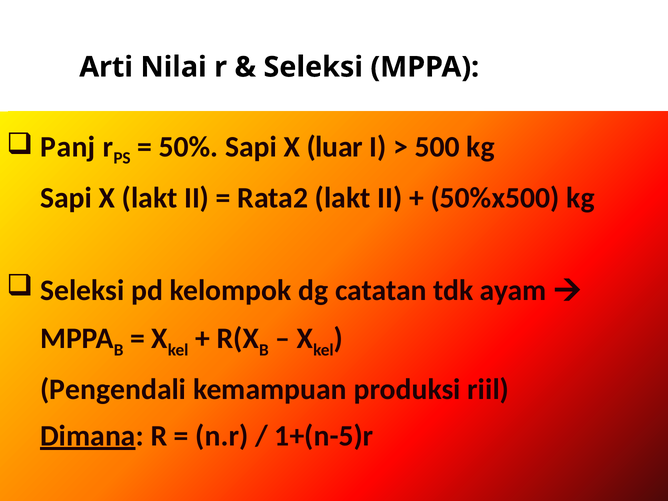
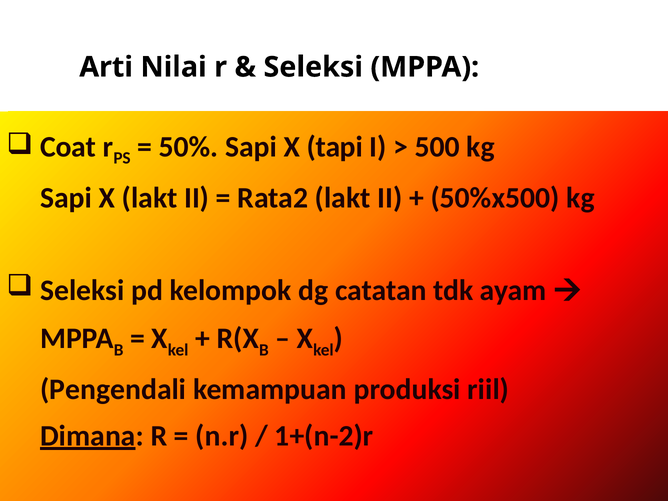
Panj: Panj -> Coat (68, 147)
luar: luar -> tapi (335, 147)
1+(n-5)r: 1+(n-5)r -> 1+(n-2)r (324, 436)
